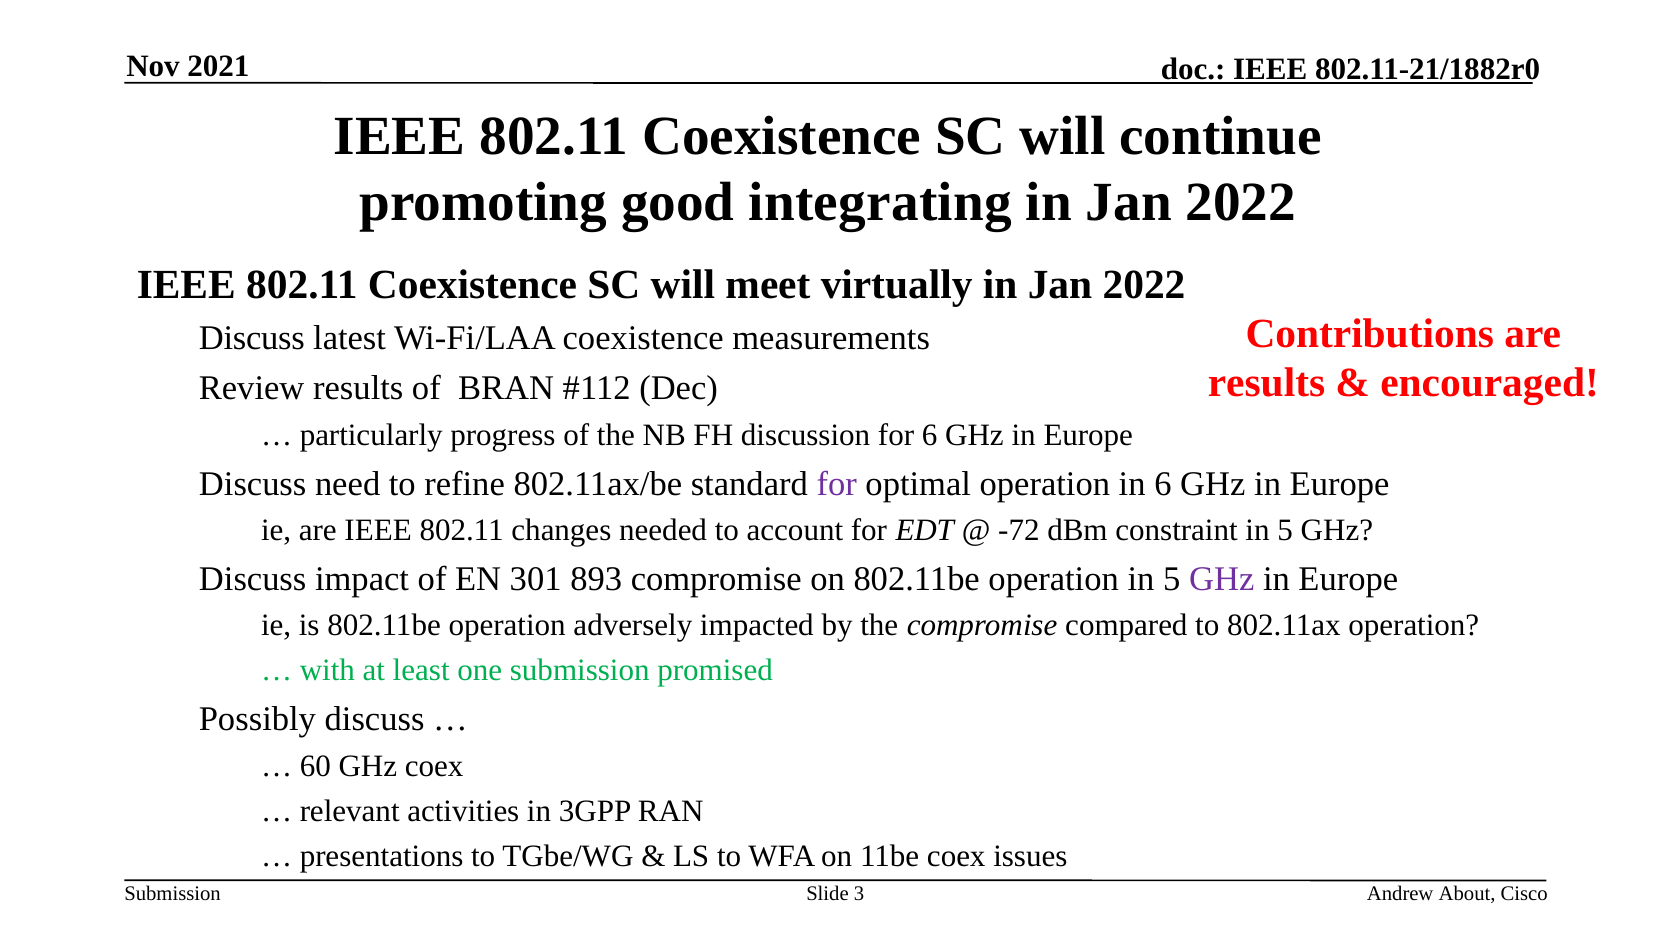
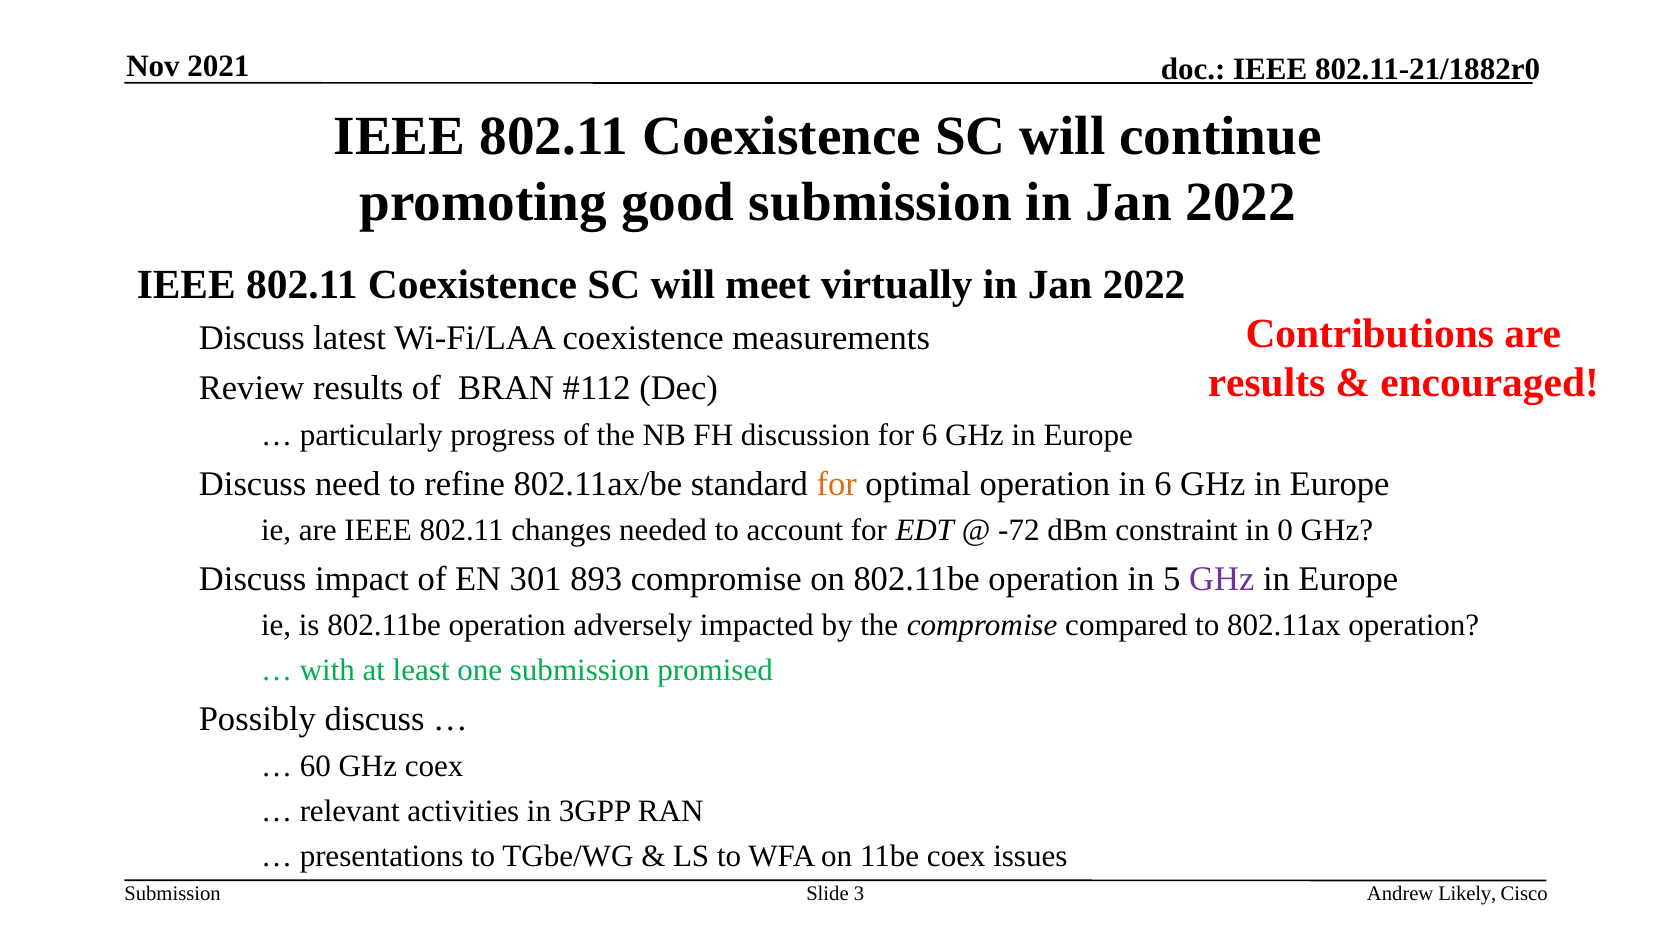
good integrating: integrating -> submission (880, 203)
for colour: purple -> orange (837, 484)
constraint in 5: 5 -> 0 (1285, 531)
About: About -> Likely (1467, 894)
